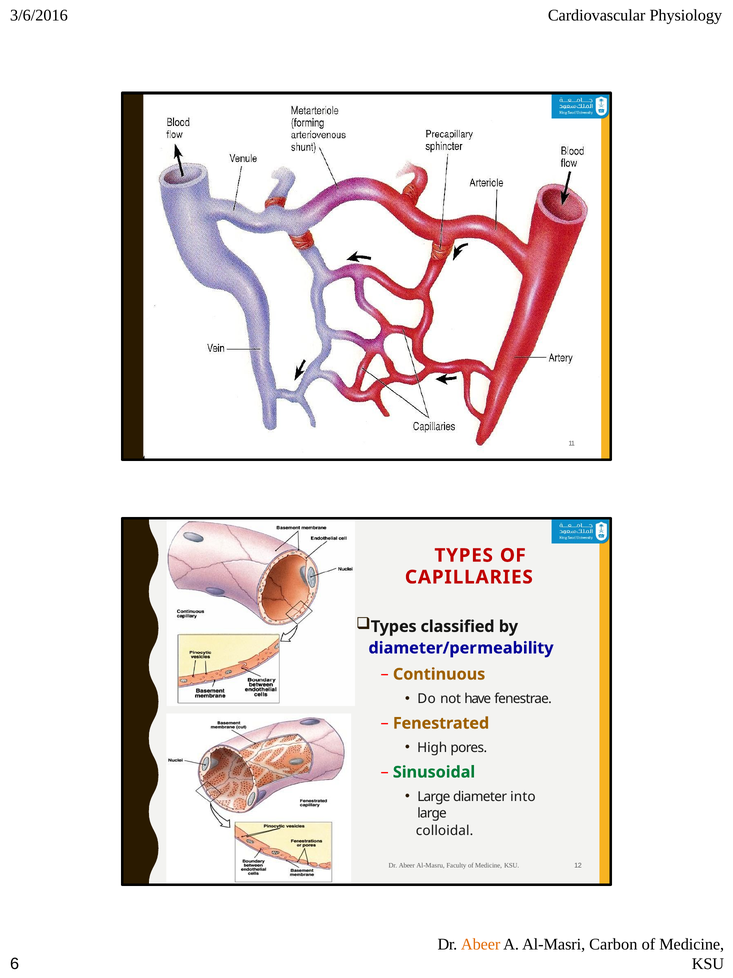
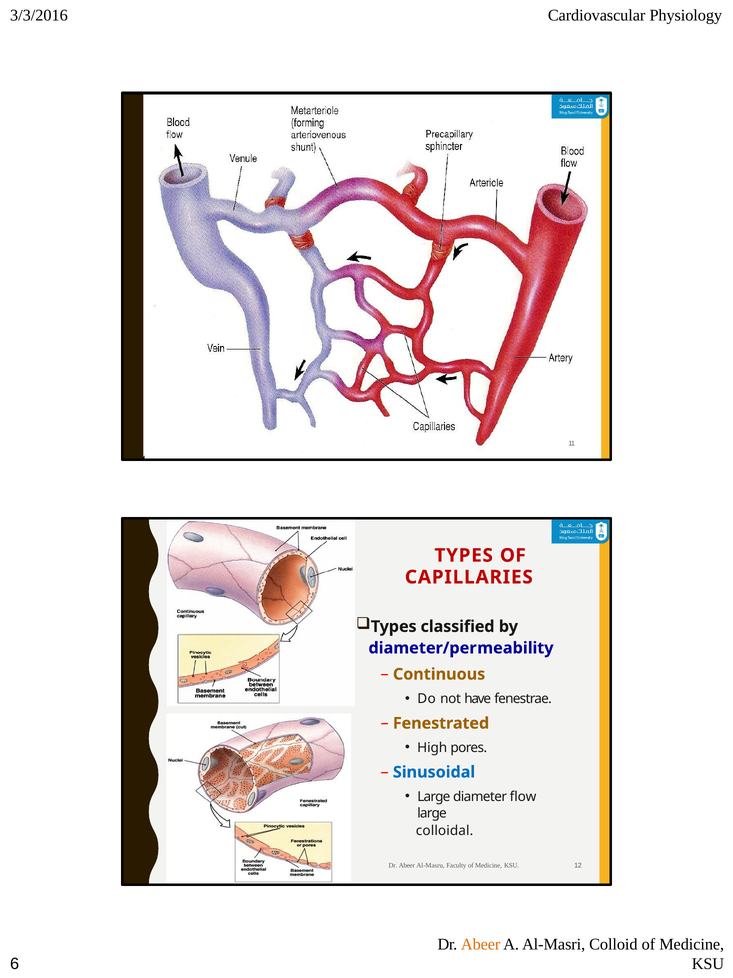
3/6/2016: 3/6/2016 -> 3/3/2016 (39, 15)
Sinusoidal colour: green -> blue (434, 772)
into: into -> flow (523, 796)
Carbon: Carbon -> Colloid (613, 944)
